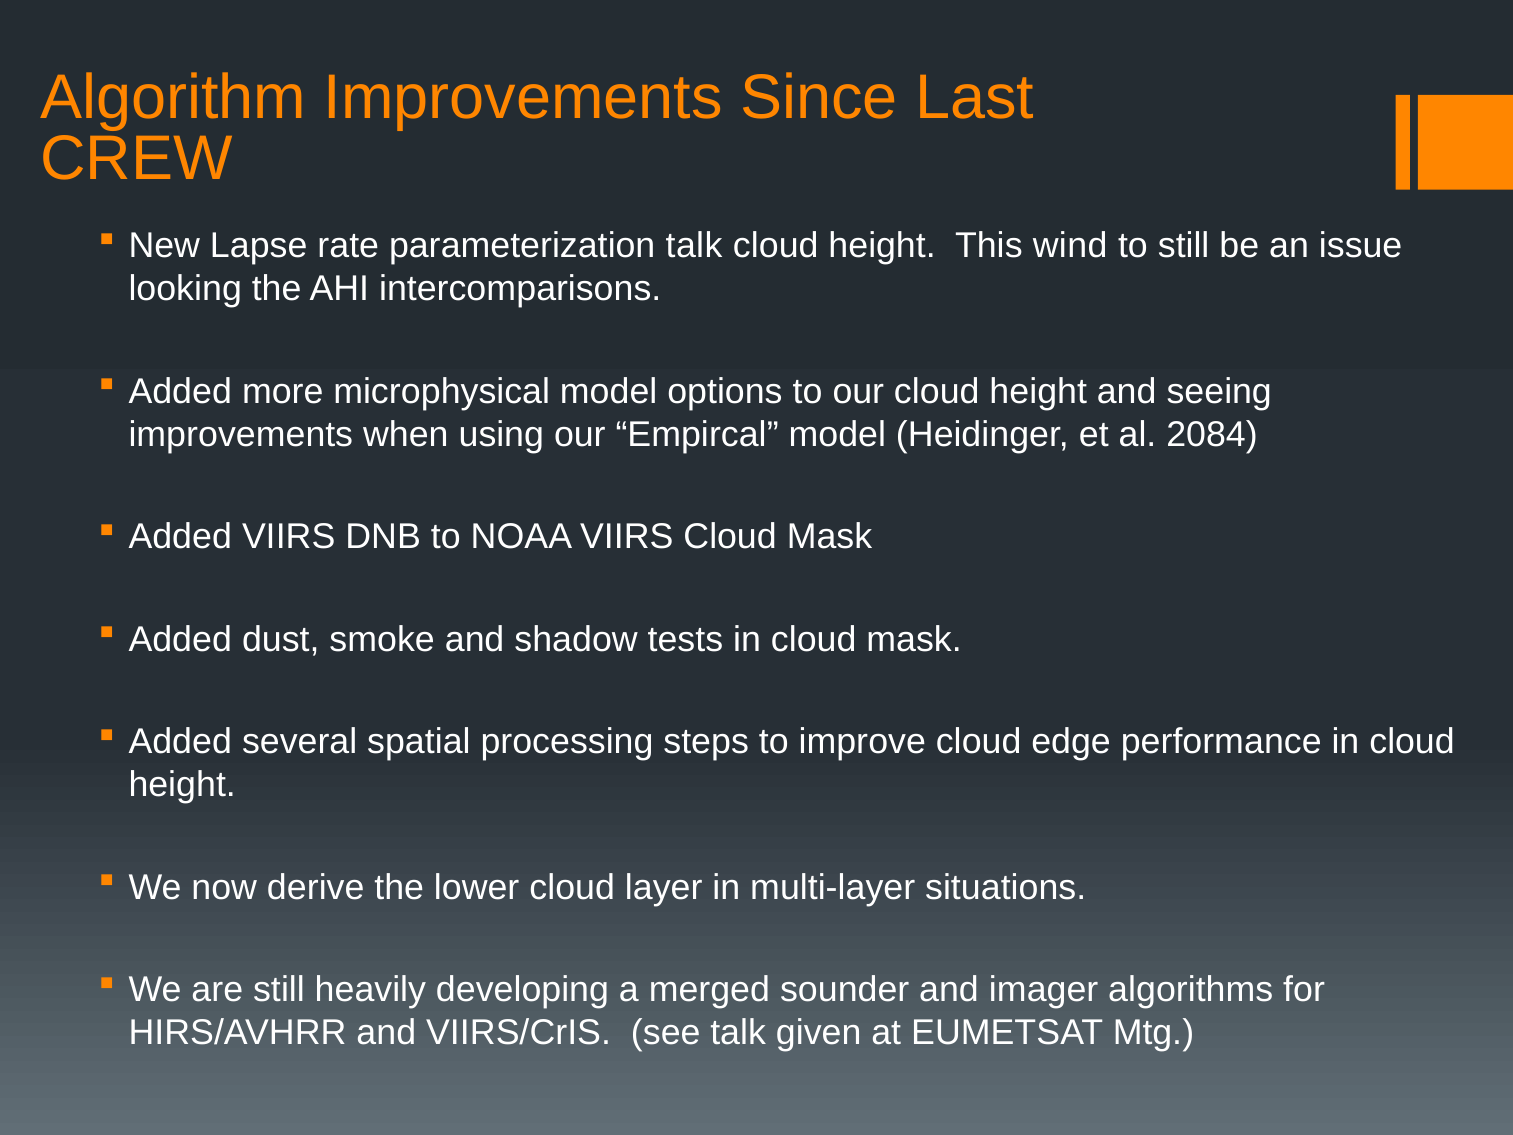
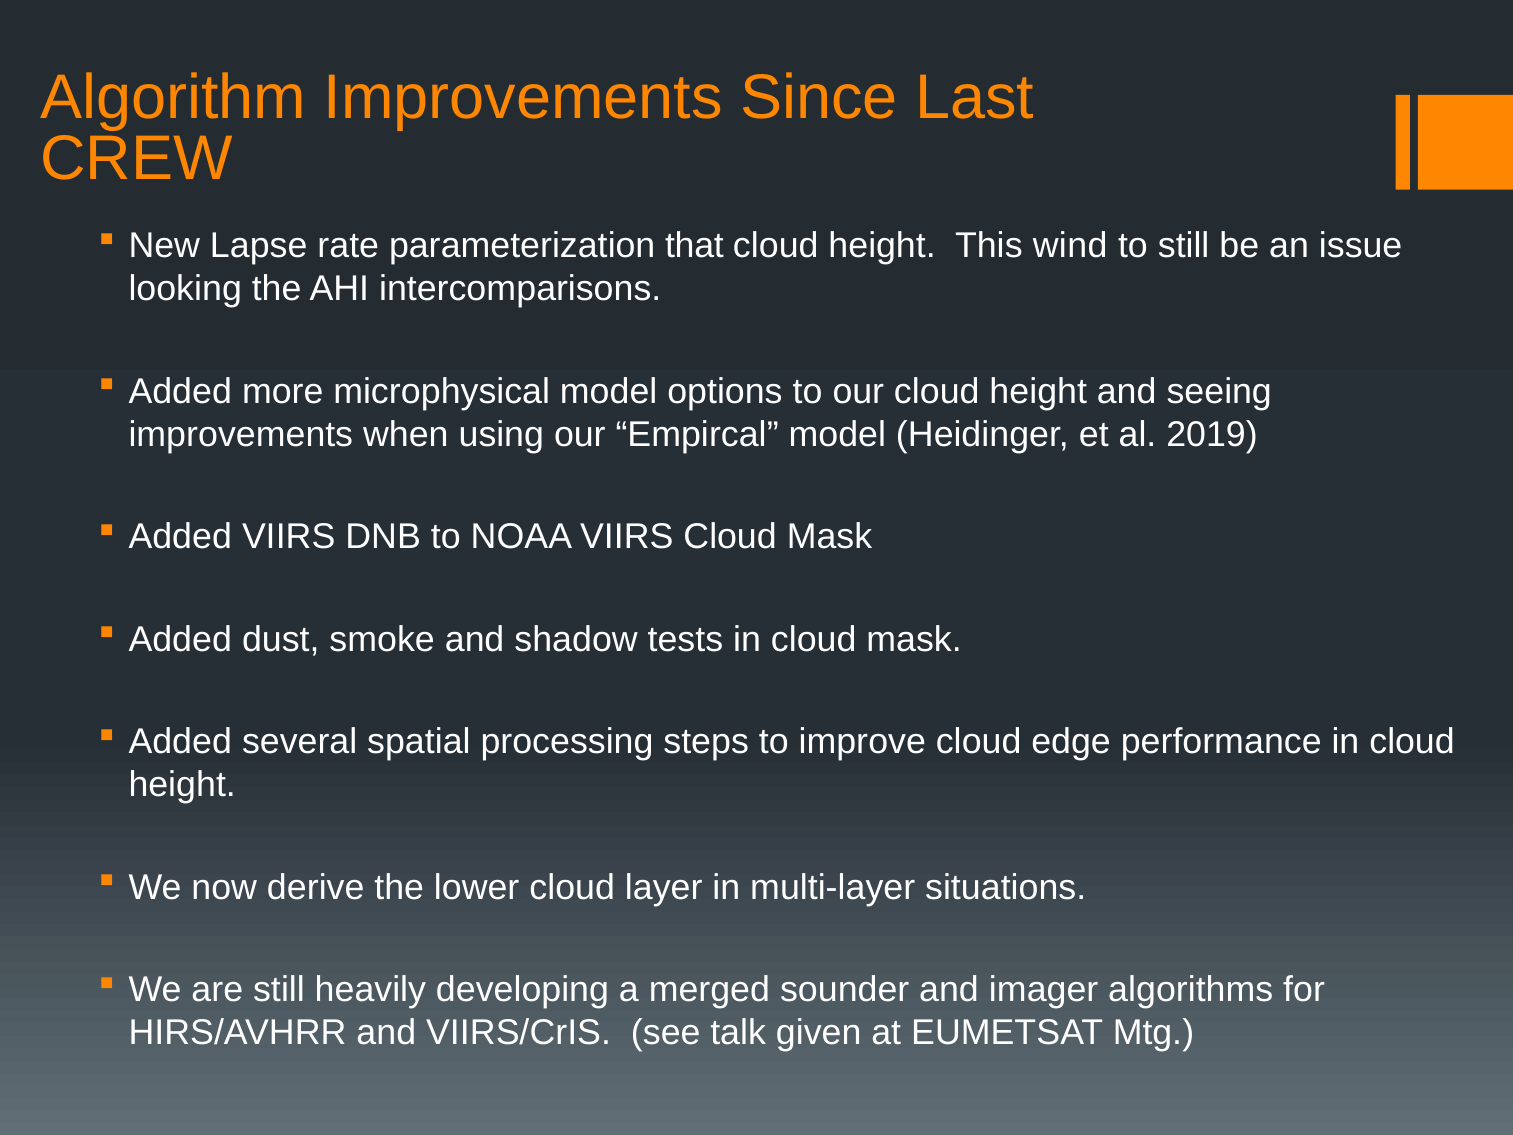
parameterization talk: talk -> that (694, 246)
2084: 2084 -> 2019 (1212, 434)
